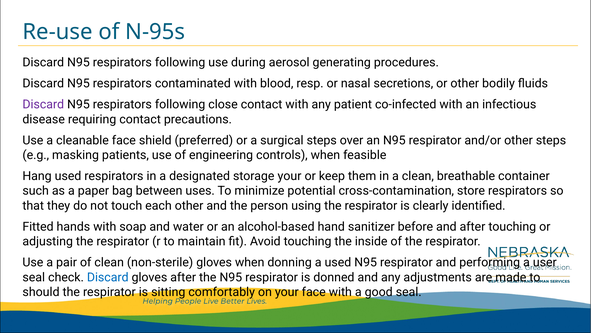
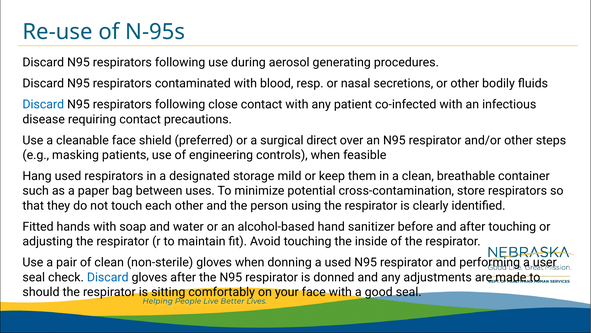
Discard colour: purple -> blue (43, 104)
surgical steps: steps -> direct (322, 140)
storage your: your -> mild (289, 176)
